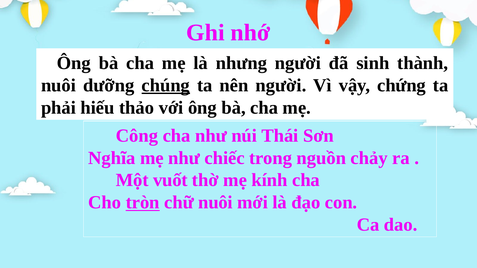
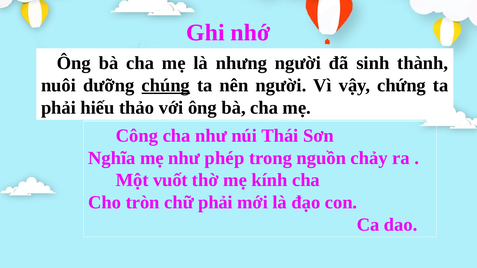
chiếc: chiếc -> phép (225, 158)
tròn underline: present -> none (143, 203)
chữ nuôi: nuôi -> phải (216, 203)
